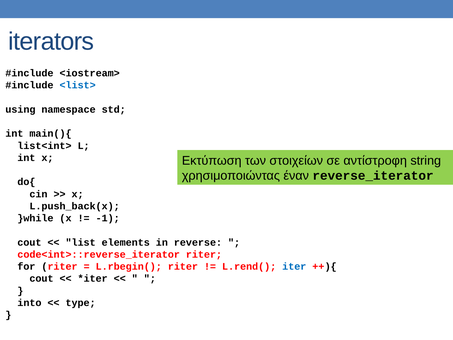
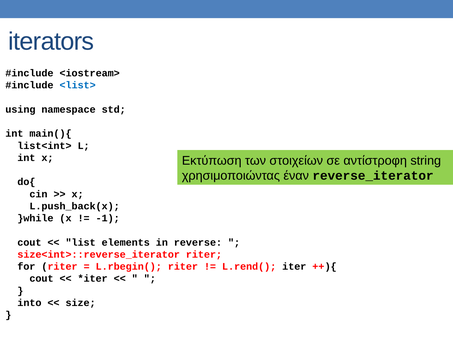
code<int>::reverse_iterator: code<int>::reverse_iterator -> size<int>::reverse_iterator (99, 254)
iter colour: blue -> black (294, 266)
type: type -> size (81, 303)
